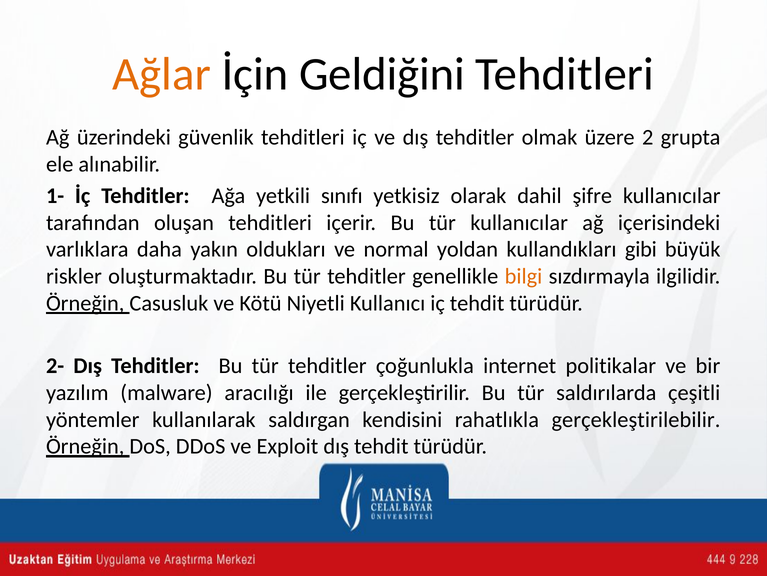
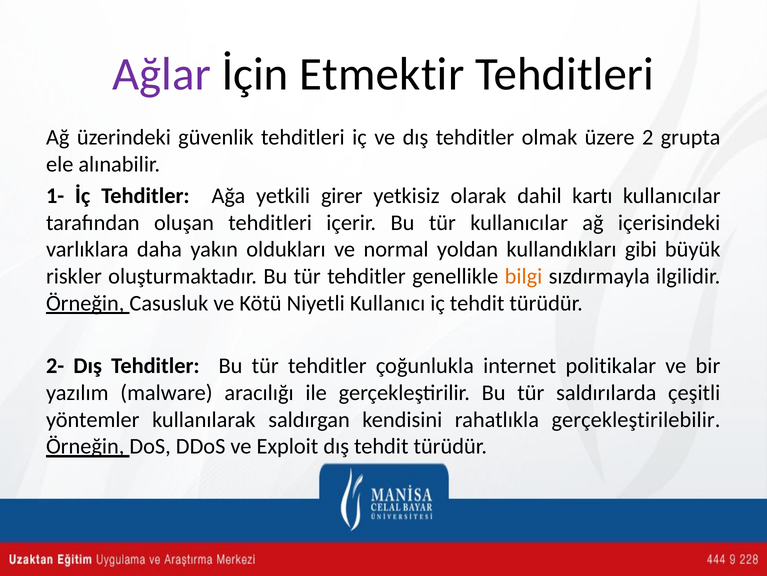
Ağlar colour: orange -> purple (162, 74)
Geldiğini: Geldiğini -> Etmektir (382, 74)
sınıfı: sınıfı -> girer (342, 195)
şifre: şifre -> kartı (592, 195)
